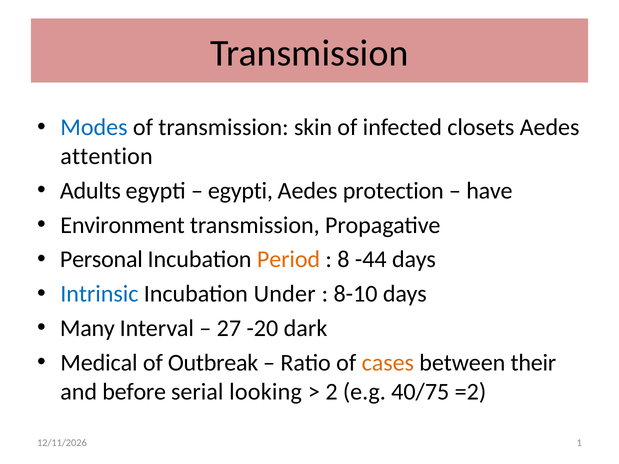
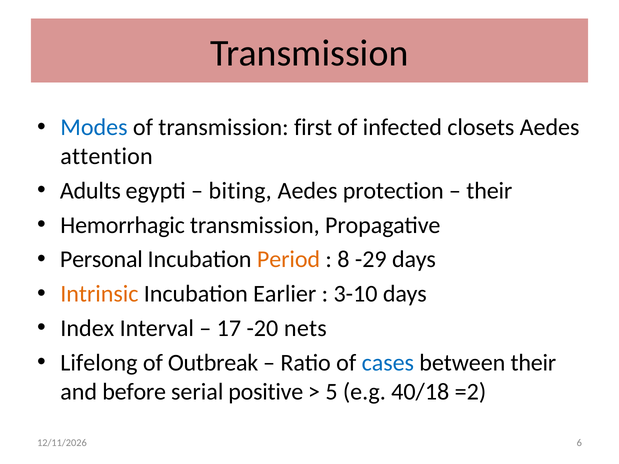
skin: skin -> first (313, 128)
egypti: egypti -> biting (240, 191)
have: have -> their (489, 191)
Environment: Environment -> Hemorrhagic (123, 225)
-44: -44 -> -29 (371, 260)
Intrinsic colour: blue -> orange (99, 294)
Under: Under -> Earlier (285, 294)
8-10: 8-10 -> 3-10 (355, 294)
Many: Many -> Index (87, 329)
27: 27 -> 17 (229, 329)
dark: dark -> nets (305, 329)
Medical: Medical -> Lifelong (99, 363)
cases colour: orange -> blue (388, 363)
looking: looking -> positive (266, 392)
2: 2 -> 5 (331, 392)
40/75: 40/75 -> 40/18 (420, 392)
1: 1 -> 6 (579, 443)
